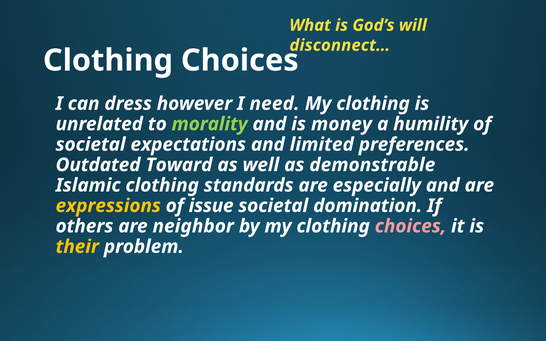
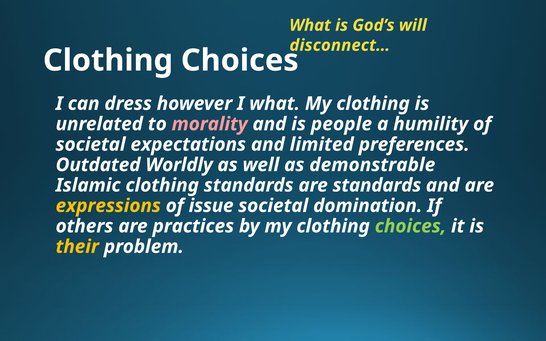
I need: need -> what (275, 104)
morality colour: light green -> pink (210, 124)
money: money -> people (341, 124)
Toward: Toward -> Worldly (179, 165)
are especially: especially -> standards (377, 185)
neighbor: neighbor -> practices (193, 226)
choices colour: pink -> light green (410, 226)
